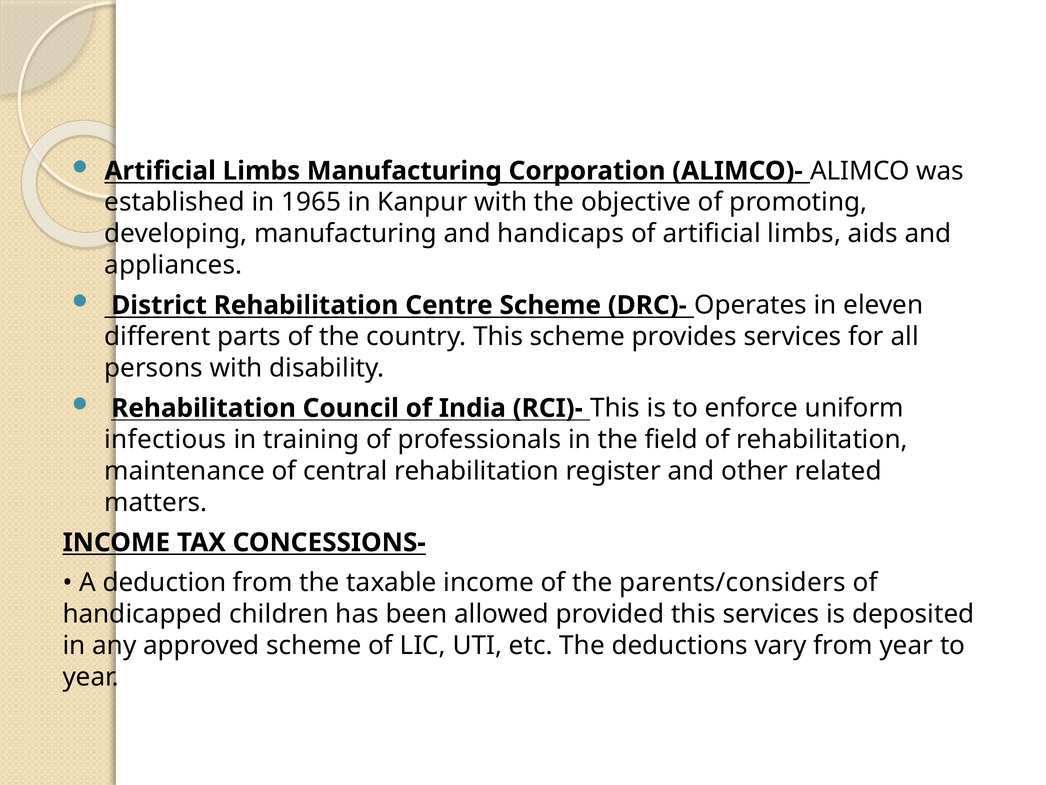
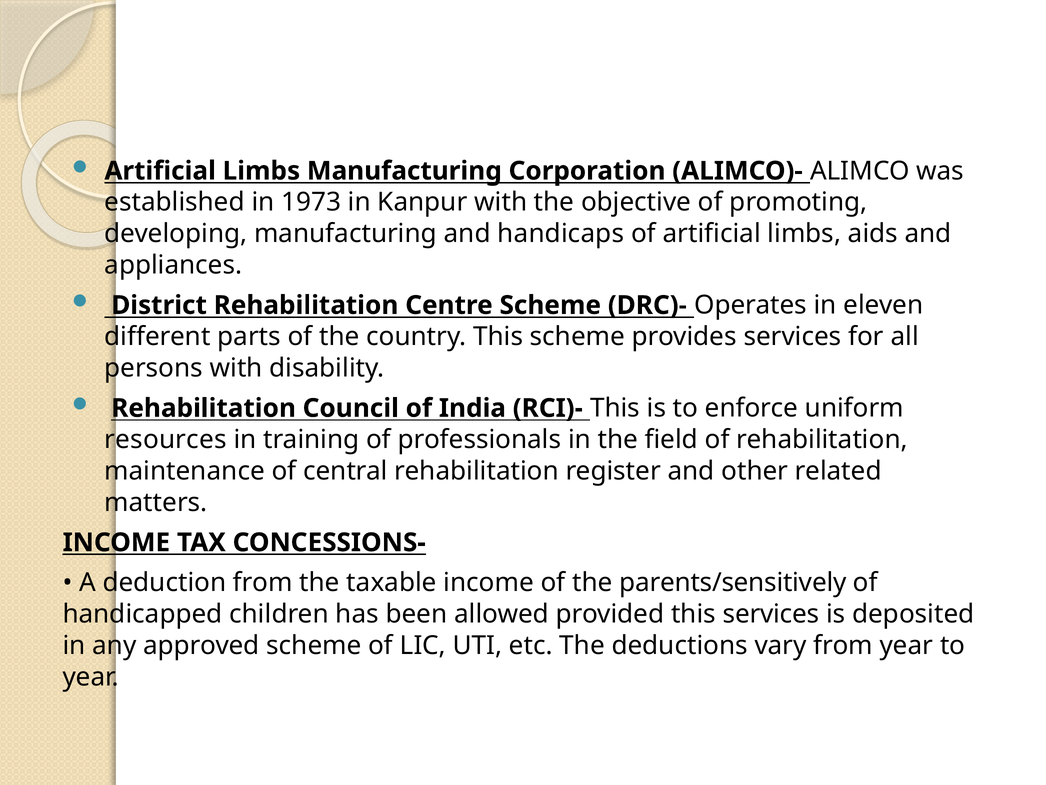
1965: 1965 -> 1973 (311, 202)
infectious: infectious -> resources (166, 439)
parents/considers: parents/considers -> parents/sensitively (733, 582)
